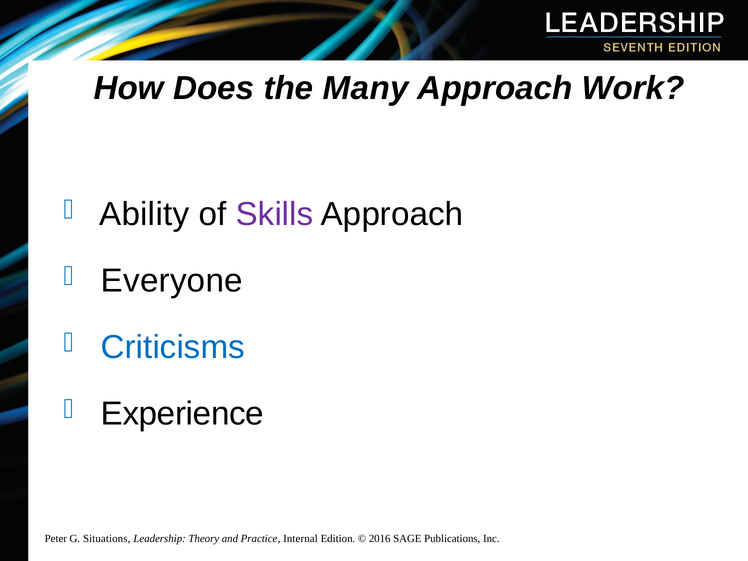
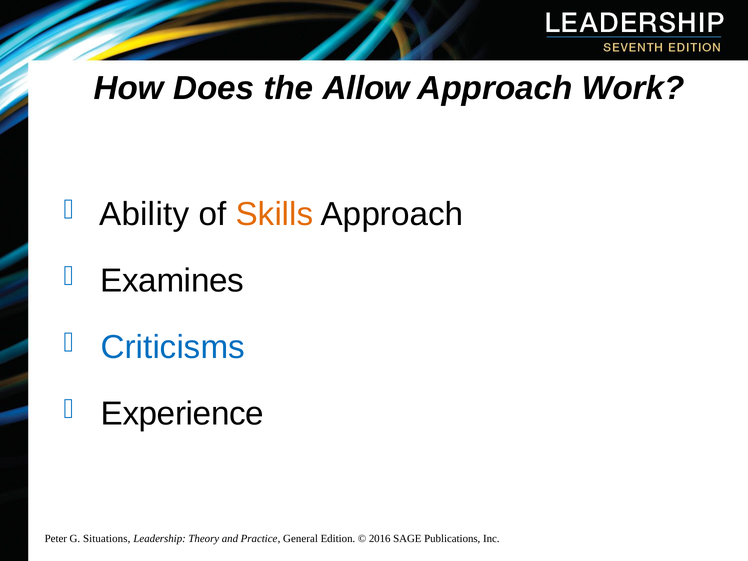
Many: Many -> Allow (366, 88)
Skills colour: purple -> orange (275, 214)
Everyone: Everyone -> Examines (172, 281)
Internal: Internal -> General (300, 539)
